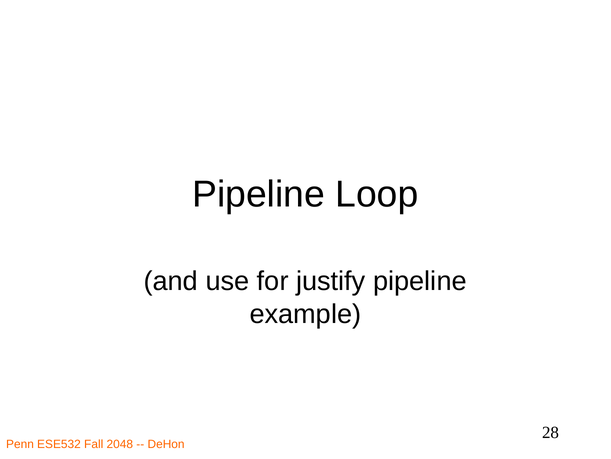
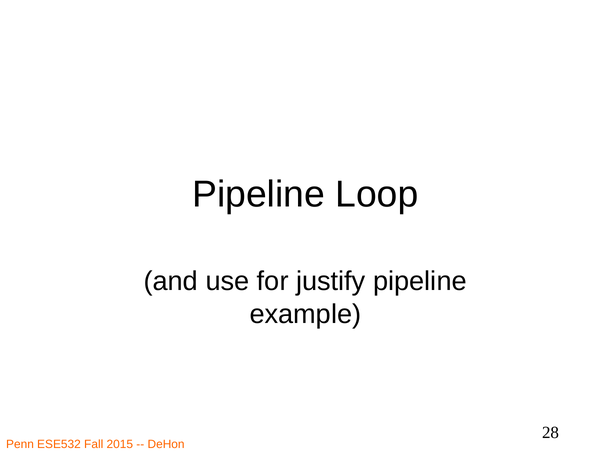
2048: 2048 -> 2015 (120, 444)
